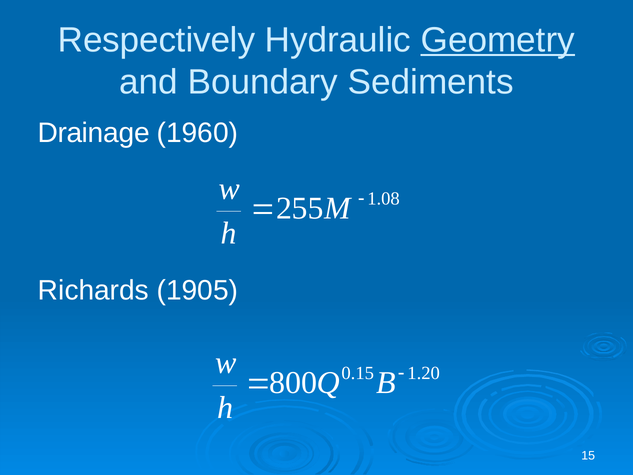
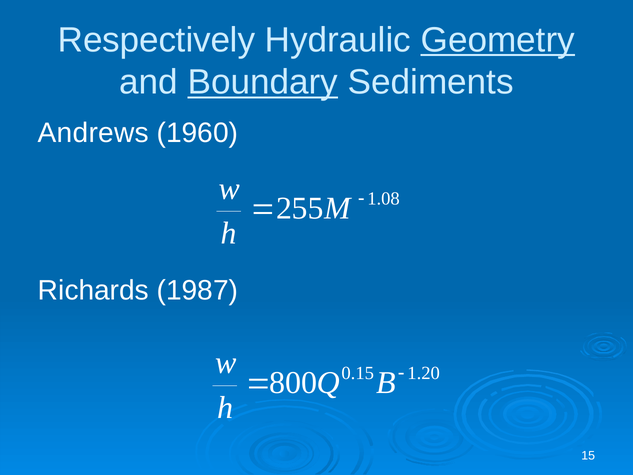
Boundary underline: none -> present (263, 82)
Drainage: Drainage -> Andrews (93, 133)
1905: 1905 -> 1987 (197, 290)
